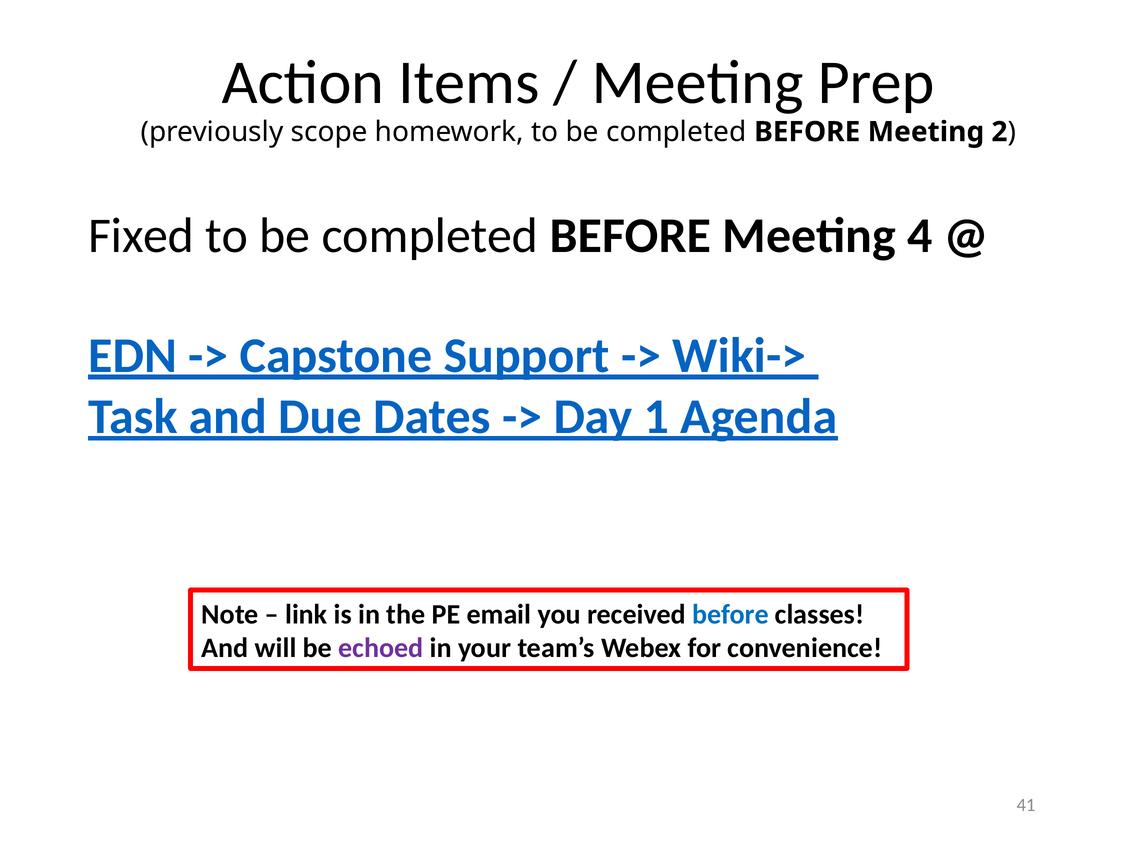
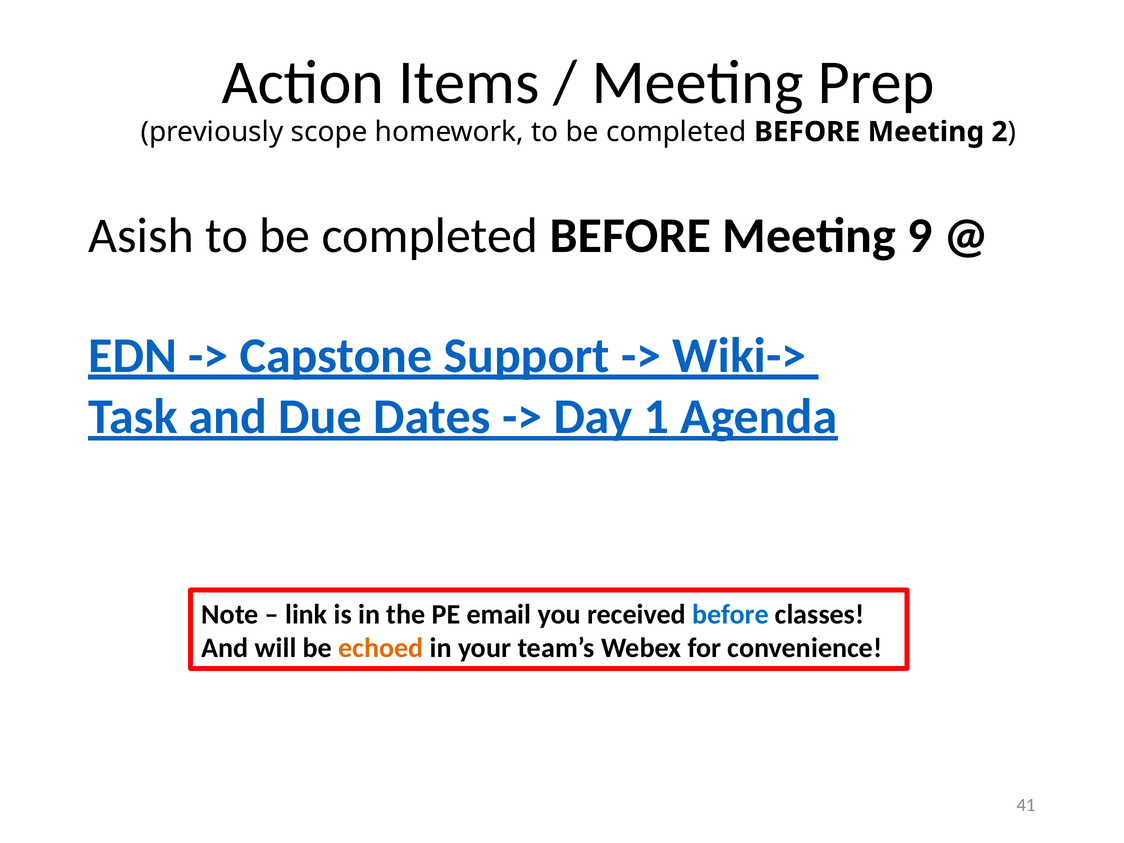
Fixed: Fixed -> Asish (141, 236)
4: 4 -> 9 (920, 236)
echoed colour: purple -> orange (381, 648)
